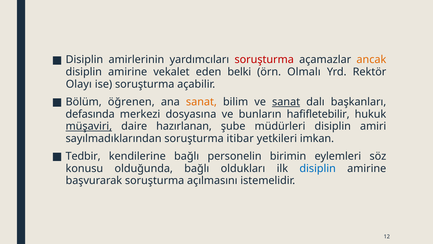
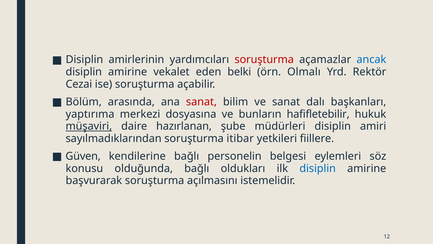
ancak colour: orange -> blue (371, 60)
Olayı: Olayı -> Cezai (79, 84)
öğrenen: öğrenen -> arasında (131, 102)
sanat colour: orange -> red (201, 102)
sanat underline: present -> none (286, 102)
defasında: defasında -> yaptırıma (90, 114)
imkan: imkan -> fiillere (317, 138)
Tedbir: Tedbir -> Güven (83, 156)
birimin: birimin -> belgesi (288, 156)
